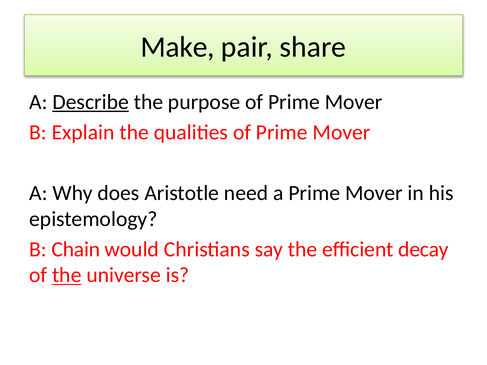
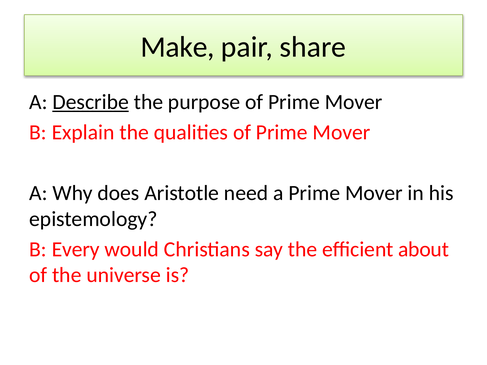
Chain: Chain -> Every (76, 249)
decay: decay -> about (423, 249)
the underline: present -> none (67, 275)
